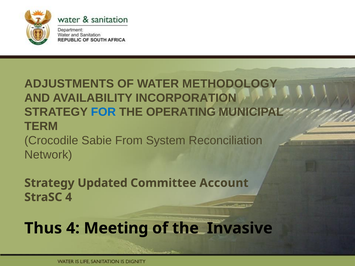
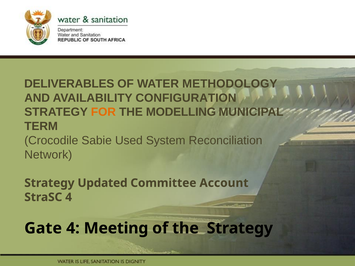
ADJUSTMENTS: ADJUSTMENTS -> DELIVERABLES (69, 84)
INCORPORATION: INCORPORATION -> CONFIGURATION (186, 98)
FOR colour: blue -> orange (103, 112)
OPERATING: OPERATING -> MODELLING (181, 112)
From: From -> Used (129, 141)
Thus: Thus -> Gate (43, 228)
the Invasive: Invasive -> Strategy (240, 228)
